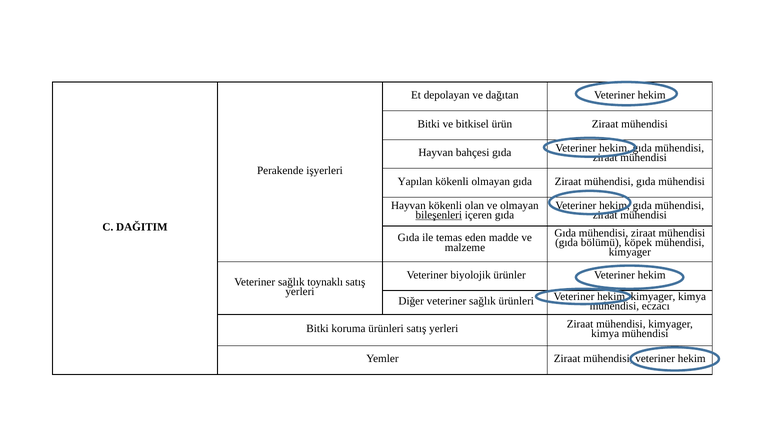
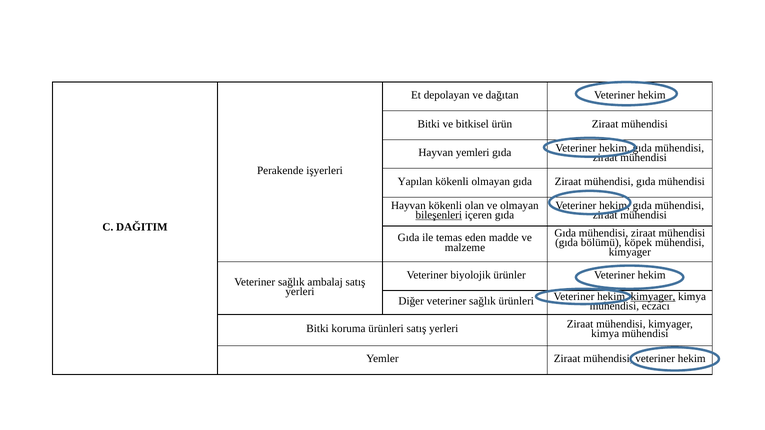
bahçesi: bahçesi -> yemleri (473, 153)
toynaklı: toynaklı -> ambalaj (325, 282)
kimyager underline: none -> present (653, 297)
